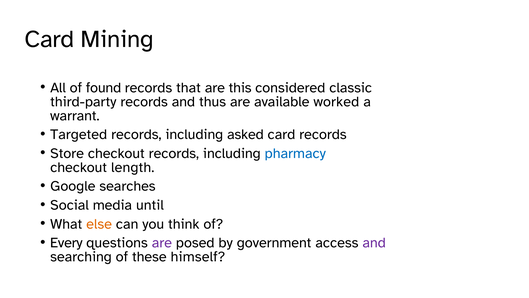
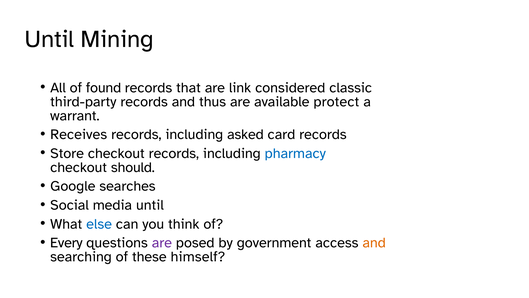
Card: Card -> Until (49, 39)
this: this -> link (240, 88)
worked: worked -> protect (336, 102)
Targeted: Targeted -> Receives (79, 134)
length: length -> should (133, 167)
else colour: orange -> blue (99, 224)
and colour: purple -> orange (374, 243)
